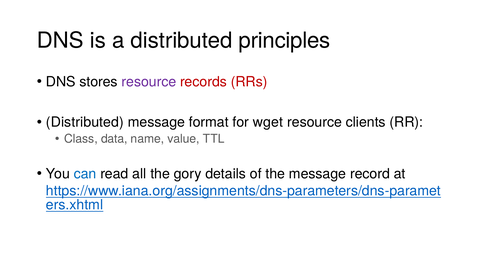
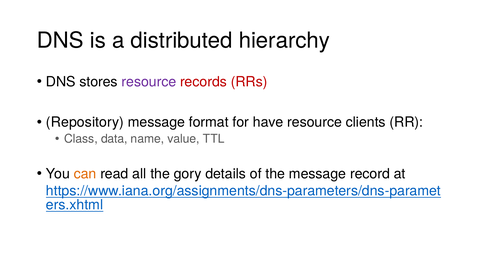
principles: principles -> hierarchy (284, 41)
Distributed: Distributed -> Repository (85, 122)
wget: wget -> have (268, 122)
can colour: blue -> orange (85, 174)
